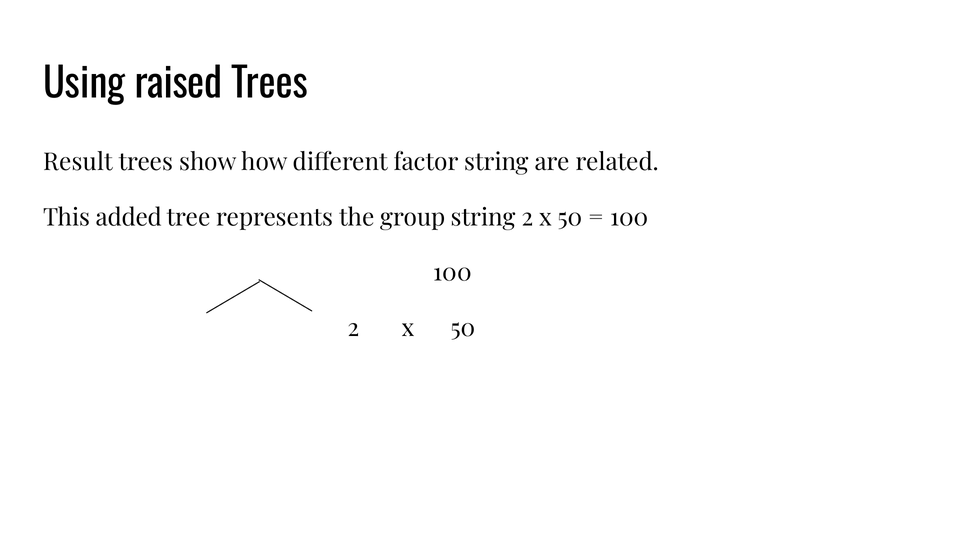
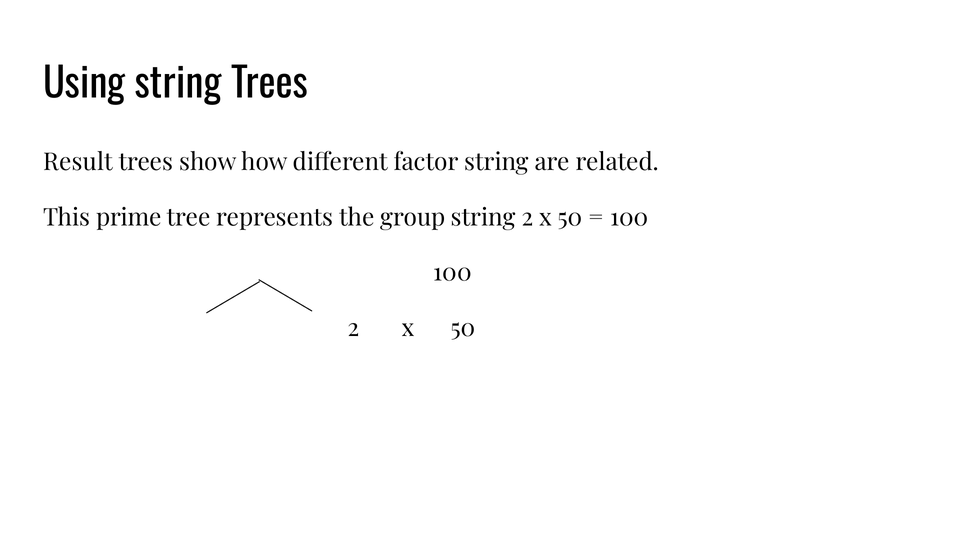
Using raised: raised -> string (178, 84)
added: added -> prime (129, 218)
